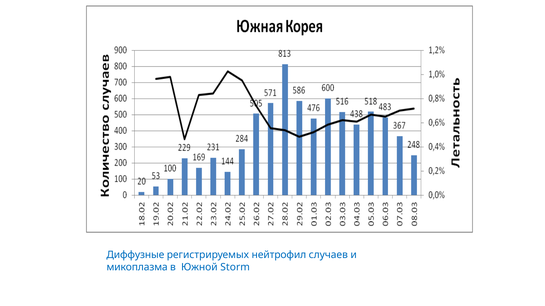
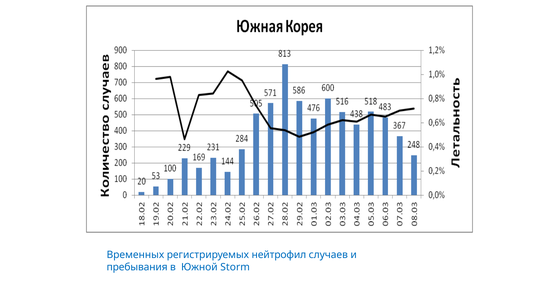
Диффузные: Диффузные -> Временных (135, 255)
микоплазма: микоплазма -> пребывания (137, 268)
